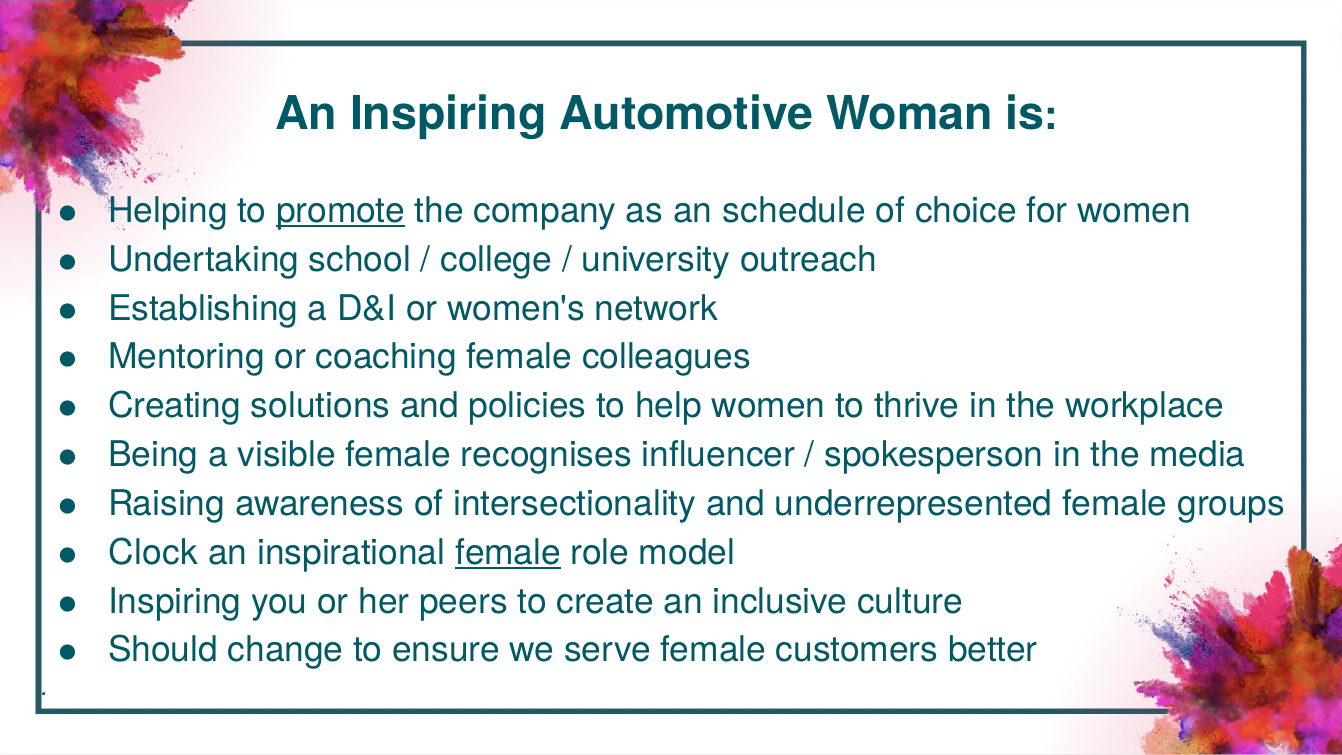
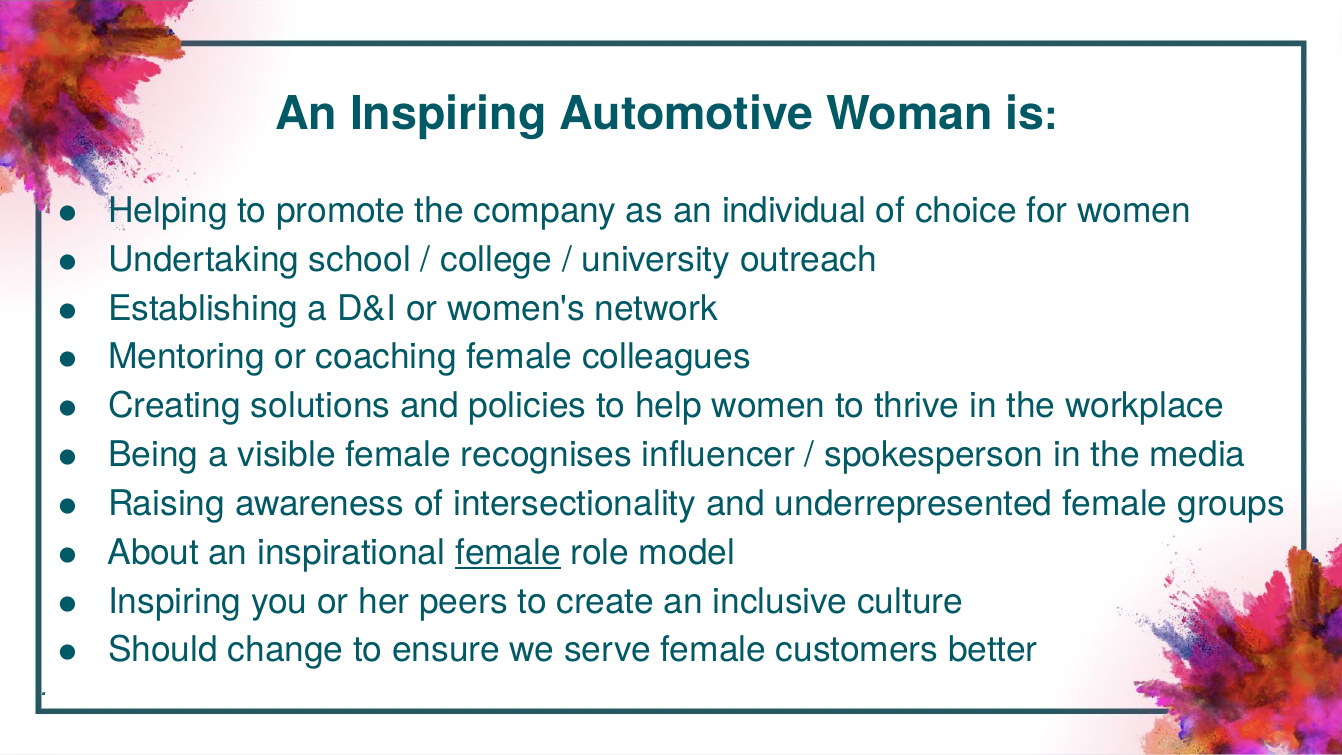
promote underline: present -> none (341, 211)
schedule: schedule -> individual (794, 211)
Clock: Clock -> About (153, 552)
